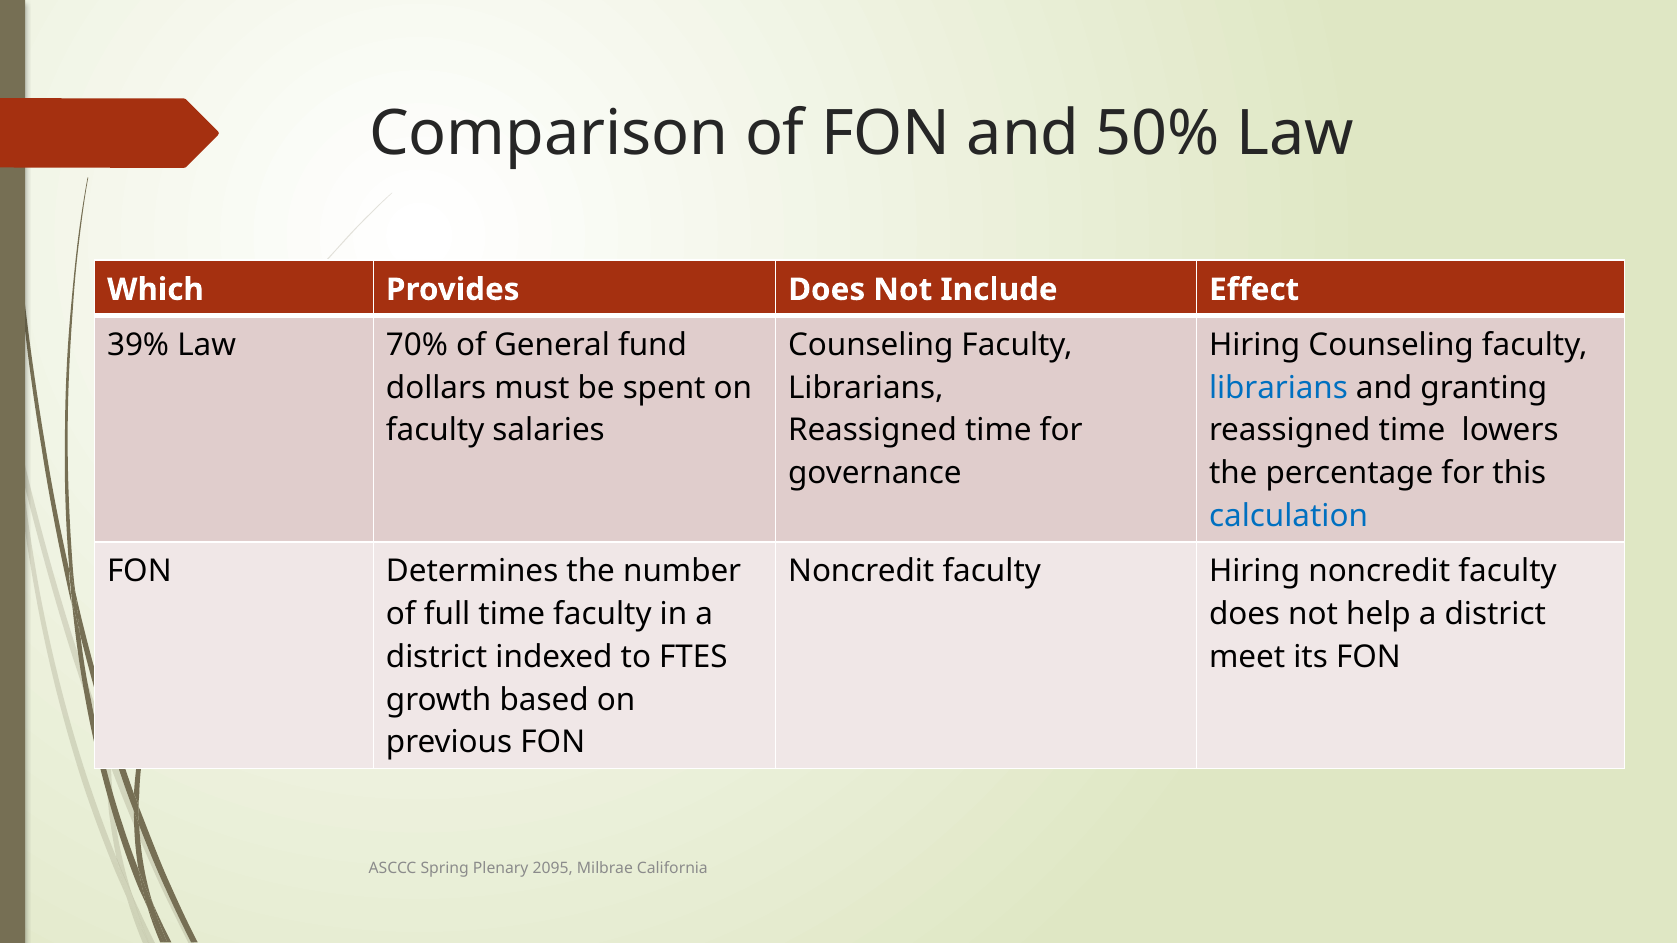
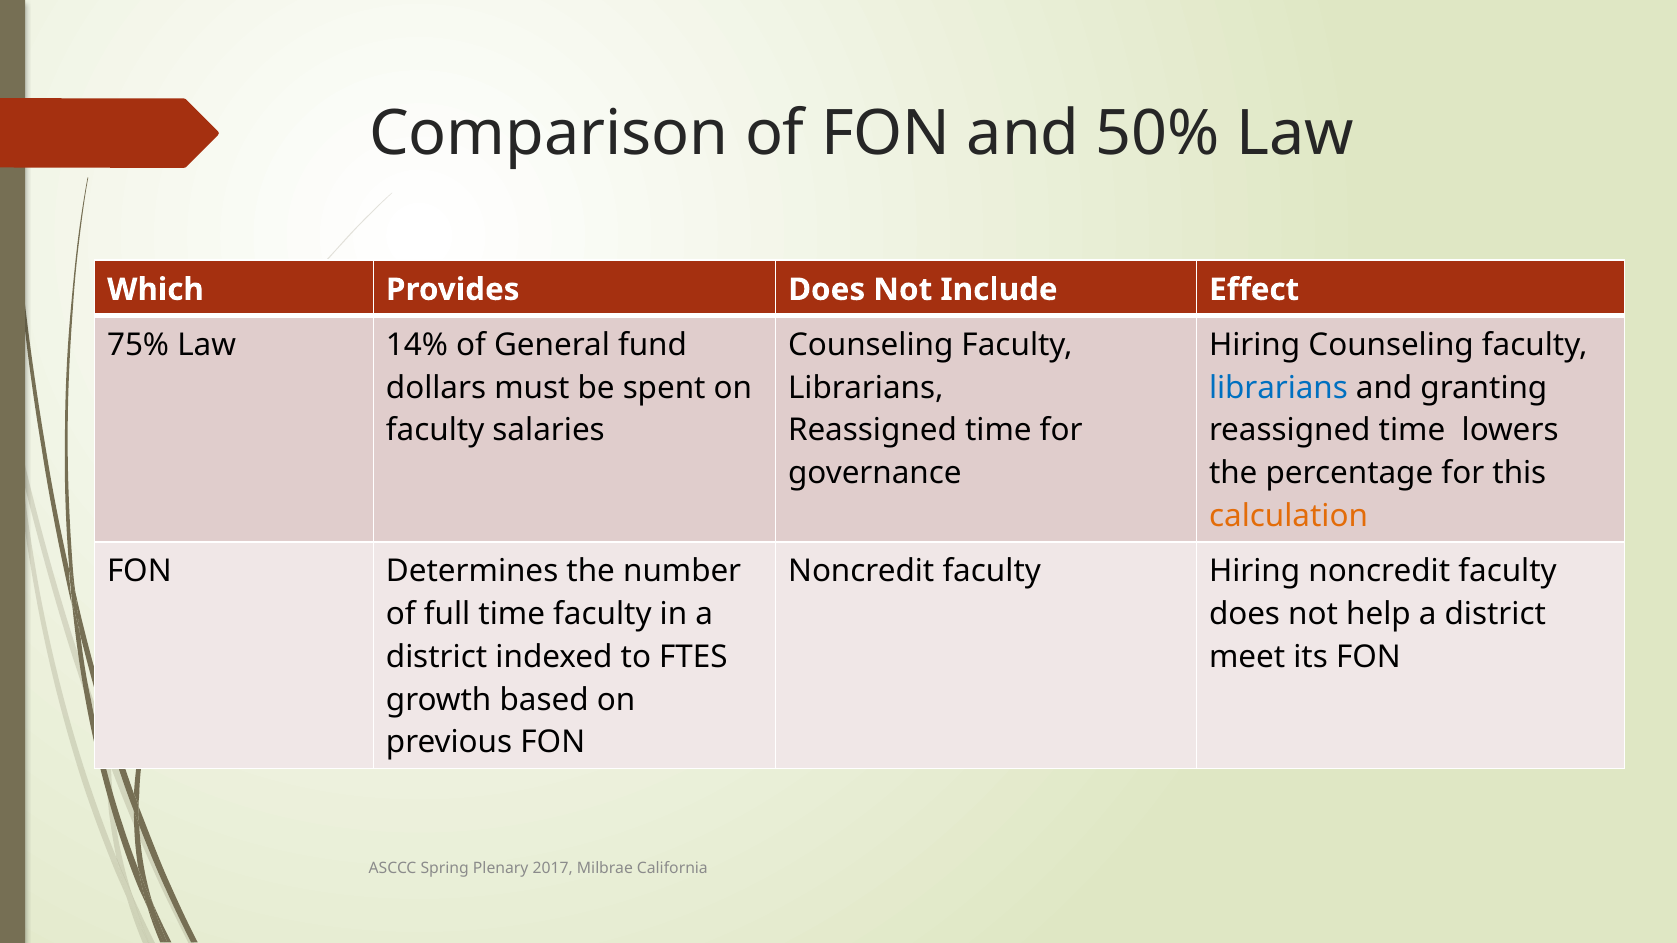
39%: 39% -> 75% (138, 345)
70%: 70% -> 14% (417, 345)
calculation colour: blue -> orange (1289, 516)
2095: 2095 -> 2017 (553, 869)
